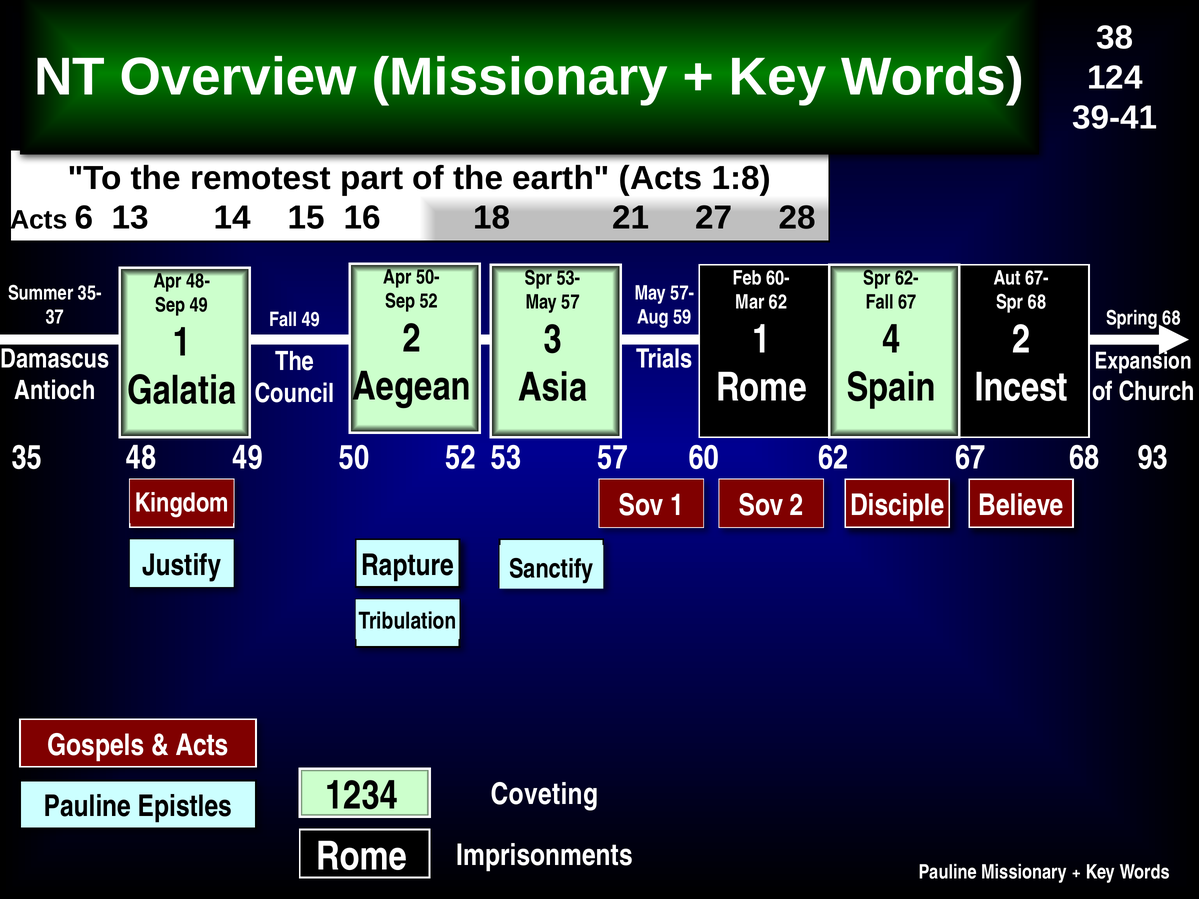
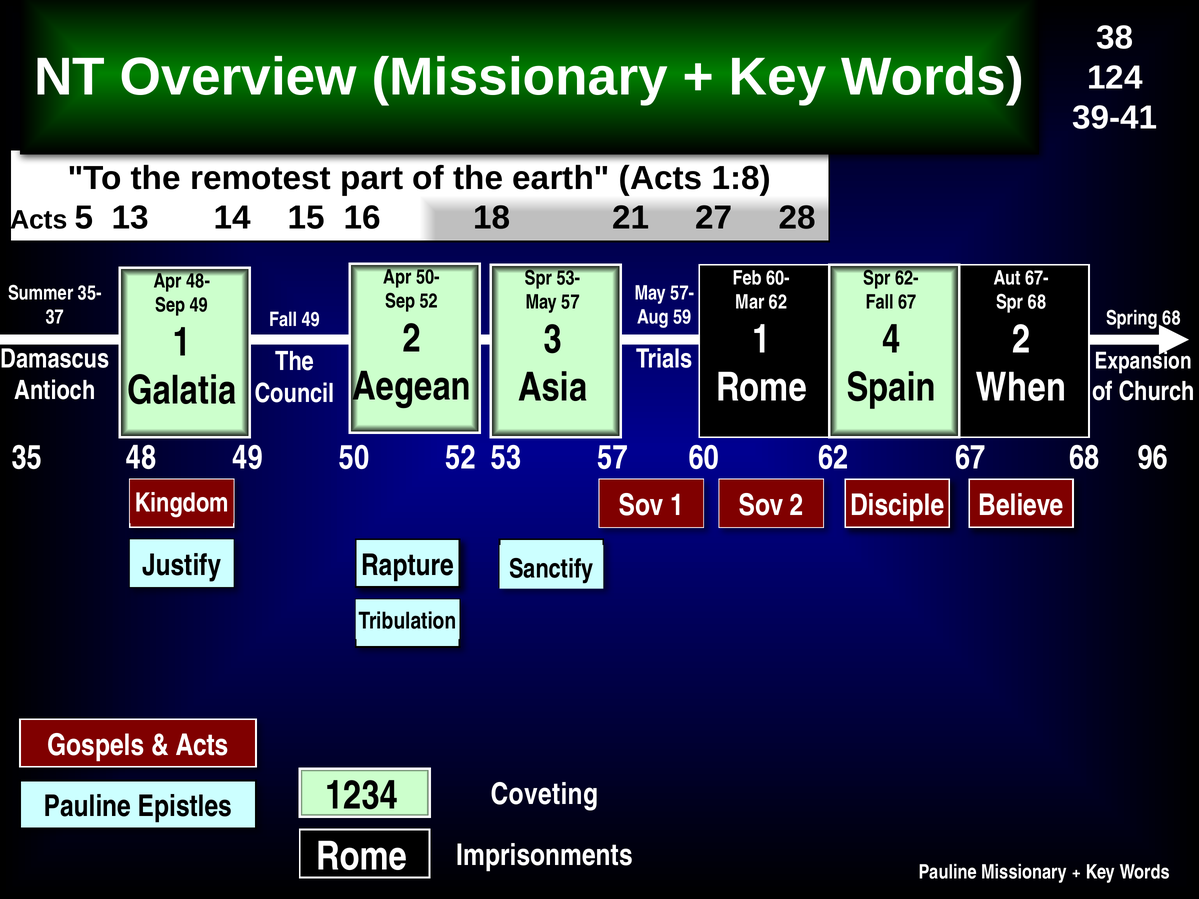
6: 6 -> 5 (84, 218)
Incest: Incest -> When (1021, 388)
93: 93 -> 96 (1153, 458)
